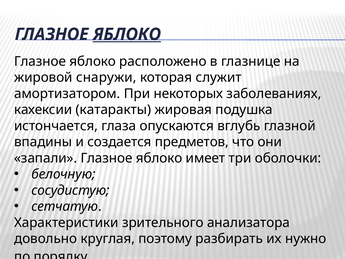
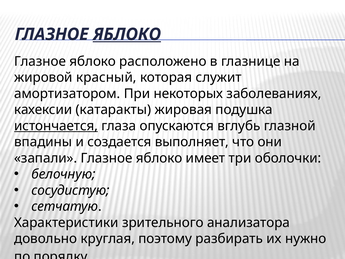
снаружи: снаружи -> красный (106, 77)
истончается underline: none -> present (56, 126)
предметов: предметов -> выполняет (192, 142)
